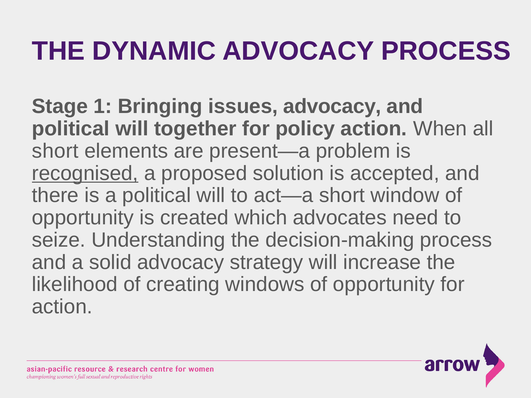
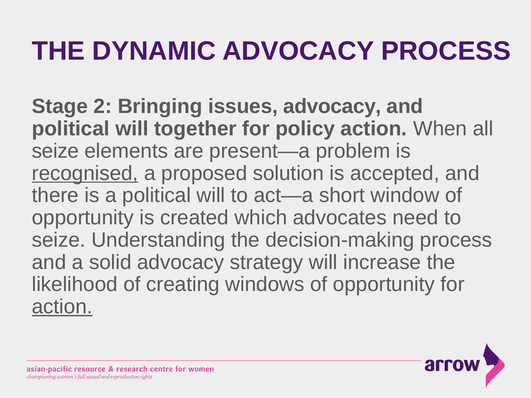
1: 1 -> 2 (103, 107)
short: short -> seize (55, 151)
action underline: none -> present (62, 307)
